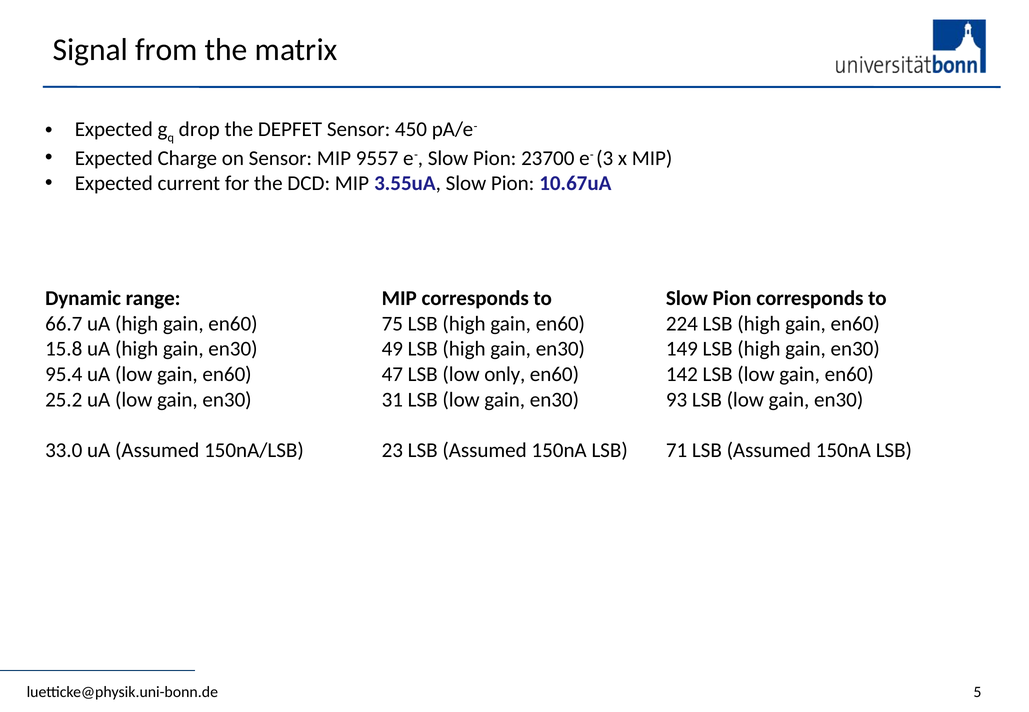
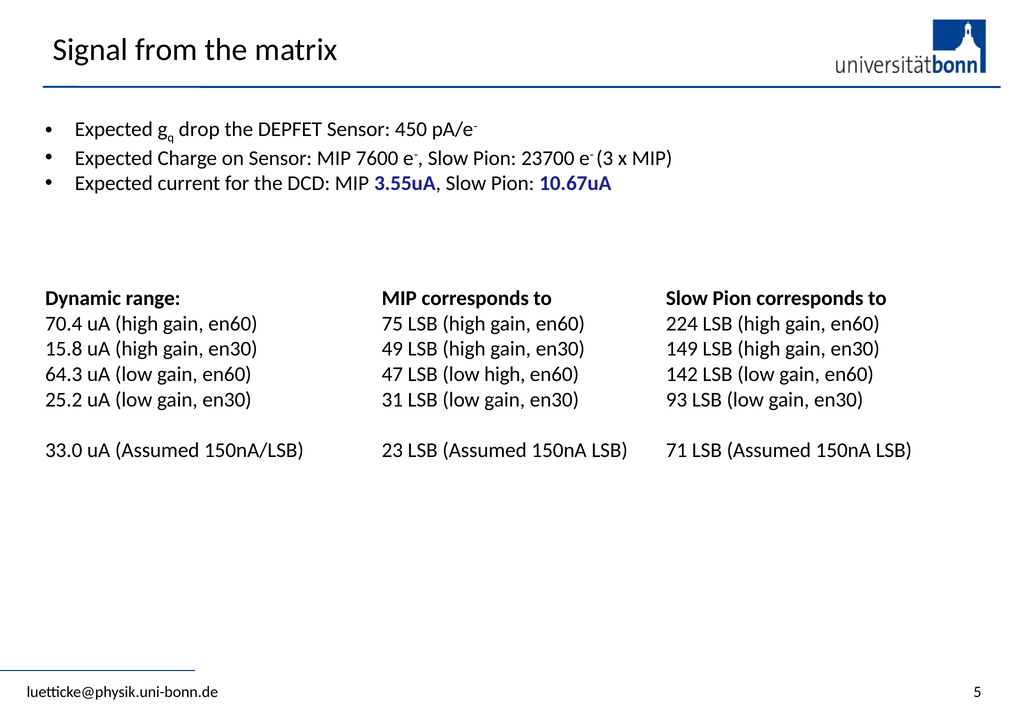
9557: 9557 -> 7600 (377, 158)
66.7: 66.7 -> 70.4 (64, 324)
95.4: 95.4 -> 64.3 (64, 375)
low only: only -> high (505, 375)
